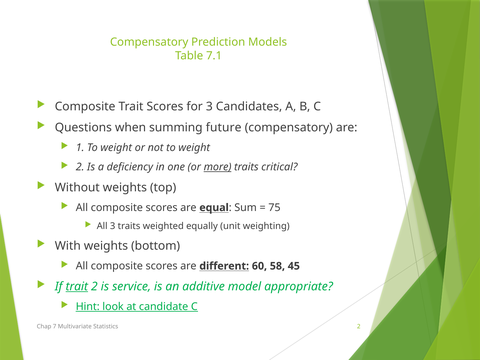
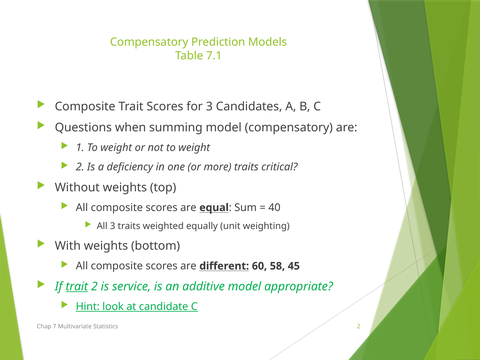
summing future: future -> model (224, 128)
more underline: present -> none (218, 167)
75: 75 -> 40 (274, 208)
